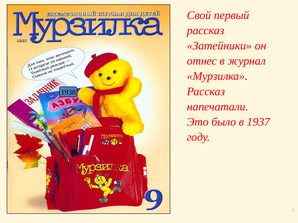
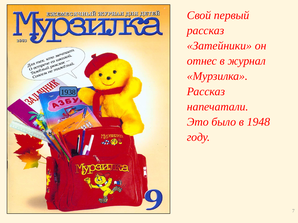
1937: 1937 -> 1948 (258, 122)
